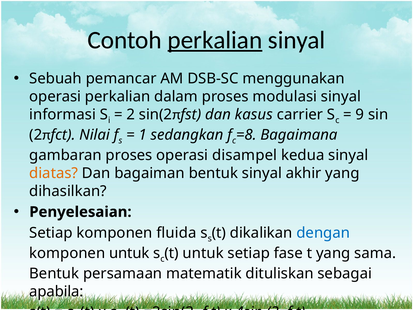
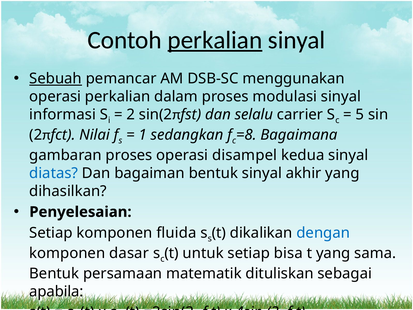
Sebuah underline: none -> present (56, 79)
kasus: kasus -> selalu (254, 114)
9: 9 -> 5 (360, 114)
diatas colour: orange -> blue (54, 173)
komponen untuk: untuk -> dasar (129, 253)
fase: fase -> bisa (288, 253)
